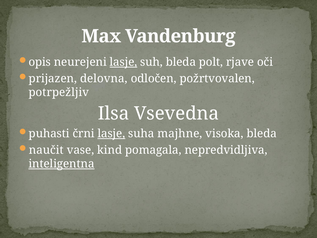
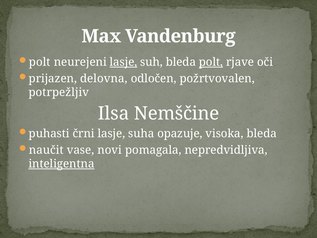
opis: opis -> polt (40, 62)
polt underline: none -> present (211, 62)
Vsevedna: Vsevedna -> Nemščine (177, 113)
lasje underline: present -> none (111, 134)
majhne: majhne -> opazuje (180, 134)
kind: kind -> novi (110, 150)
